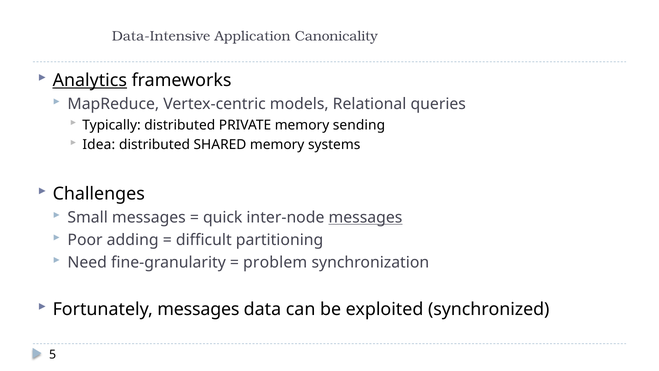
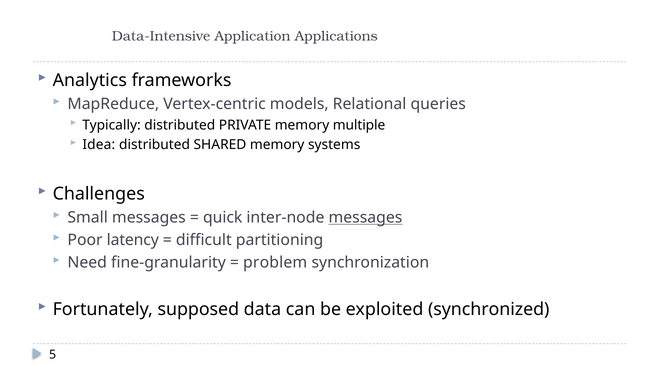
Canonicality: Canonicality -> Applications (336, 36)
Analytics underline: present -> none (90, 80)
sending: sending -> multiple (359, 125)
adding: adding -> latency (133, 240)
Fortunately messages: messages -> supposed (198, 309)
